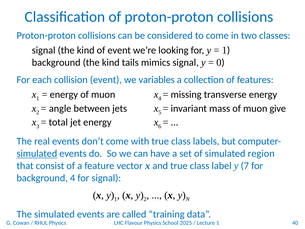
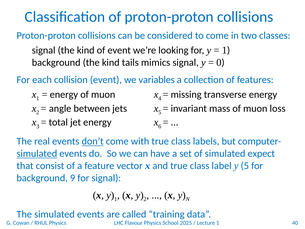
give: give -> loss (278, 108)
don’t underline: none -> present (93, 141)
region: region -> expect (261, 153)
y 7: 7 -> 5 (245, 166)
background 4: 4 -> 9 (73, 178)
